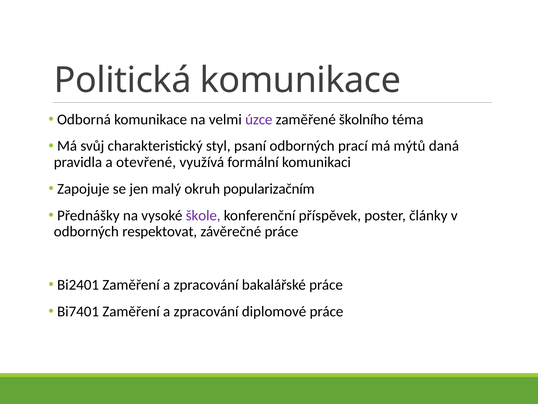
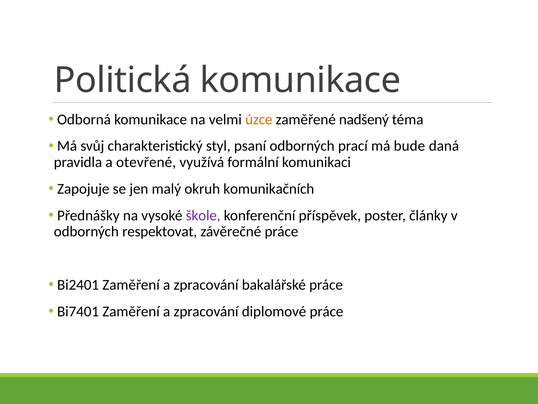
úzce colour: purple -> orange (259, 119)
školního: školního -> nadšený (364, 119)
mýtů: mýtů -> bude (409, 146)
popularizačním: popularizačním -> komunikačních (269, 189)
